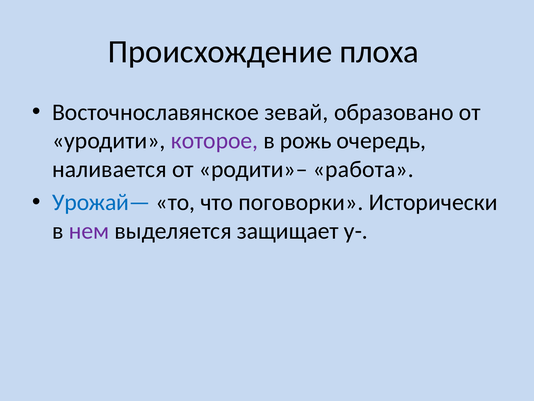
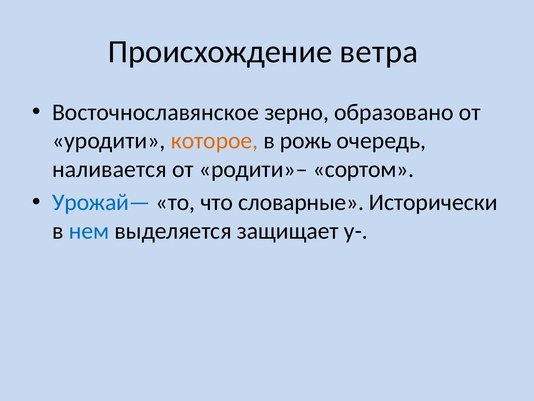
плоха: плоха -> ветра (379, 52)
зевай: зевай -> зерно (297, 112)
которое colour: purple -> orange (215, 141)
работа: работа -> сортом (364, 169)
поговорки: поговорки -> словарные (301, 202)
нем colour: purple -> blue (89, 231)
